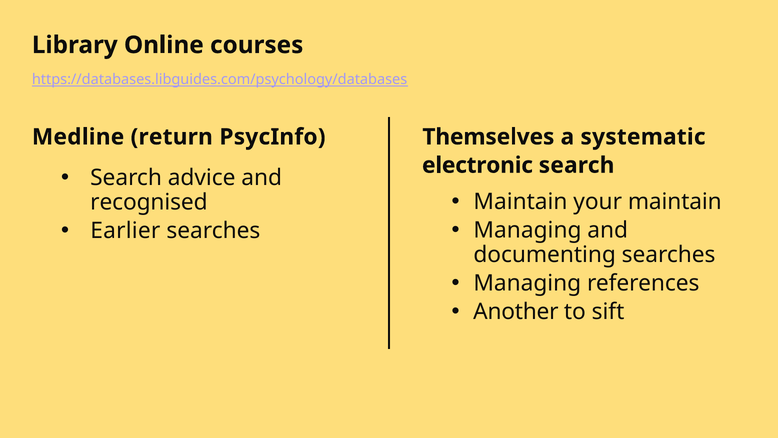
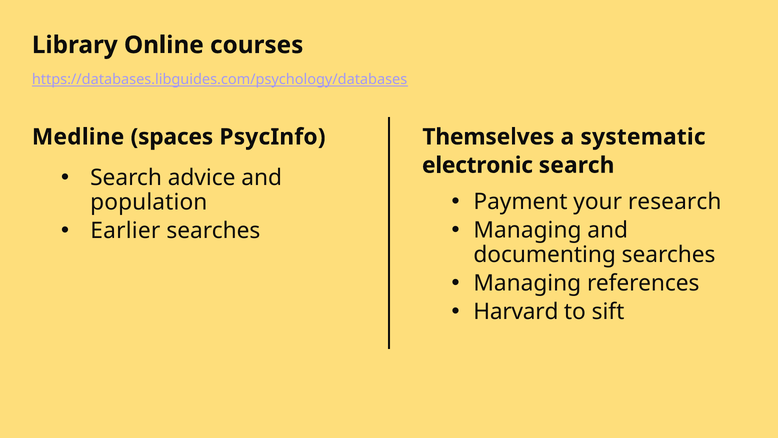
return: return -> spaces (172, 137)
Maintain: Maintain -> Payment (520, 201)
your maintain: maintain -> research (675, 201)
recognised: recognised -> population (149, 202)
Another: Another -> Harvard (516, 312)
